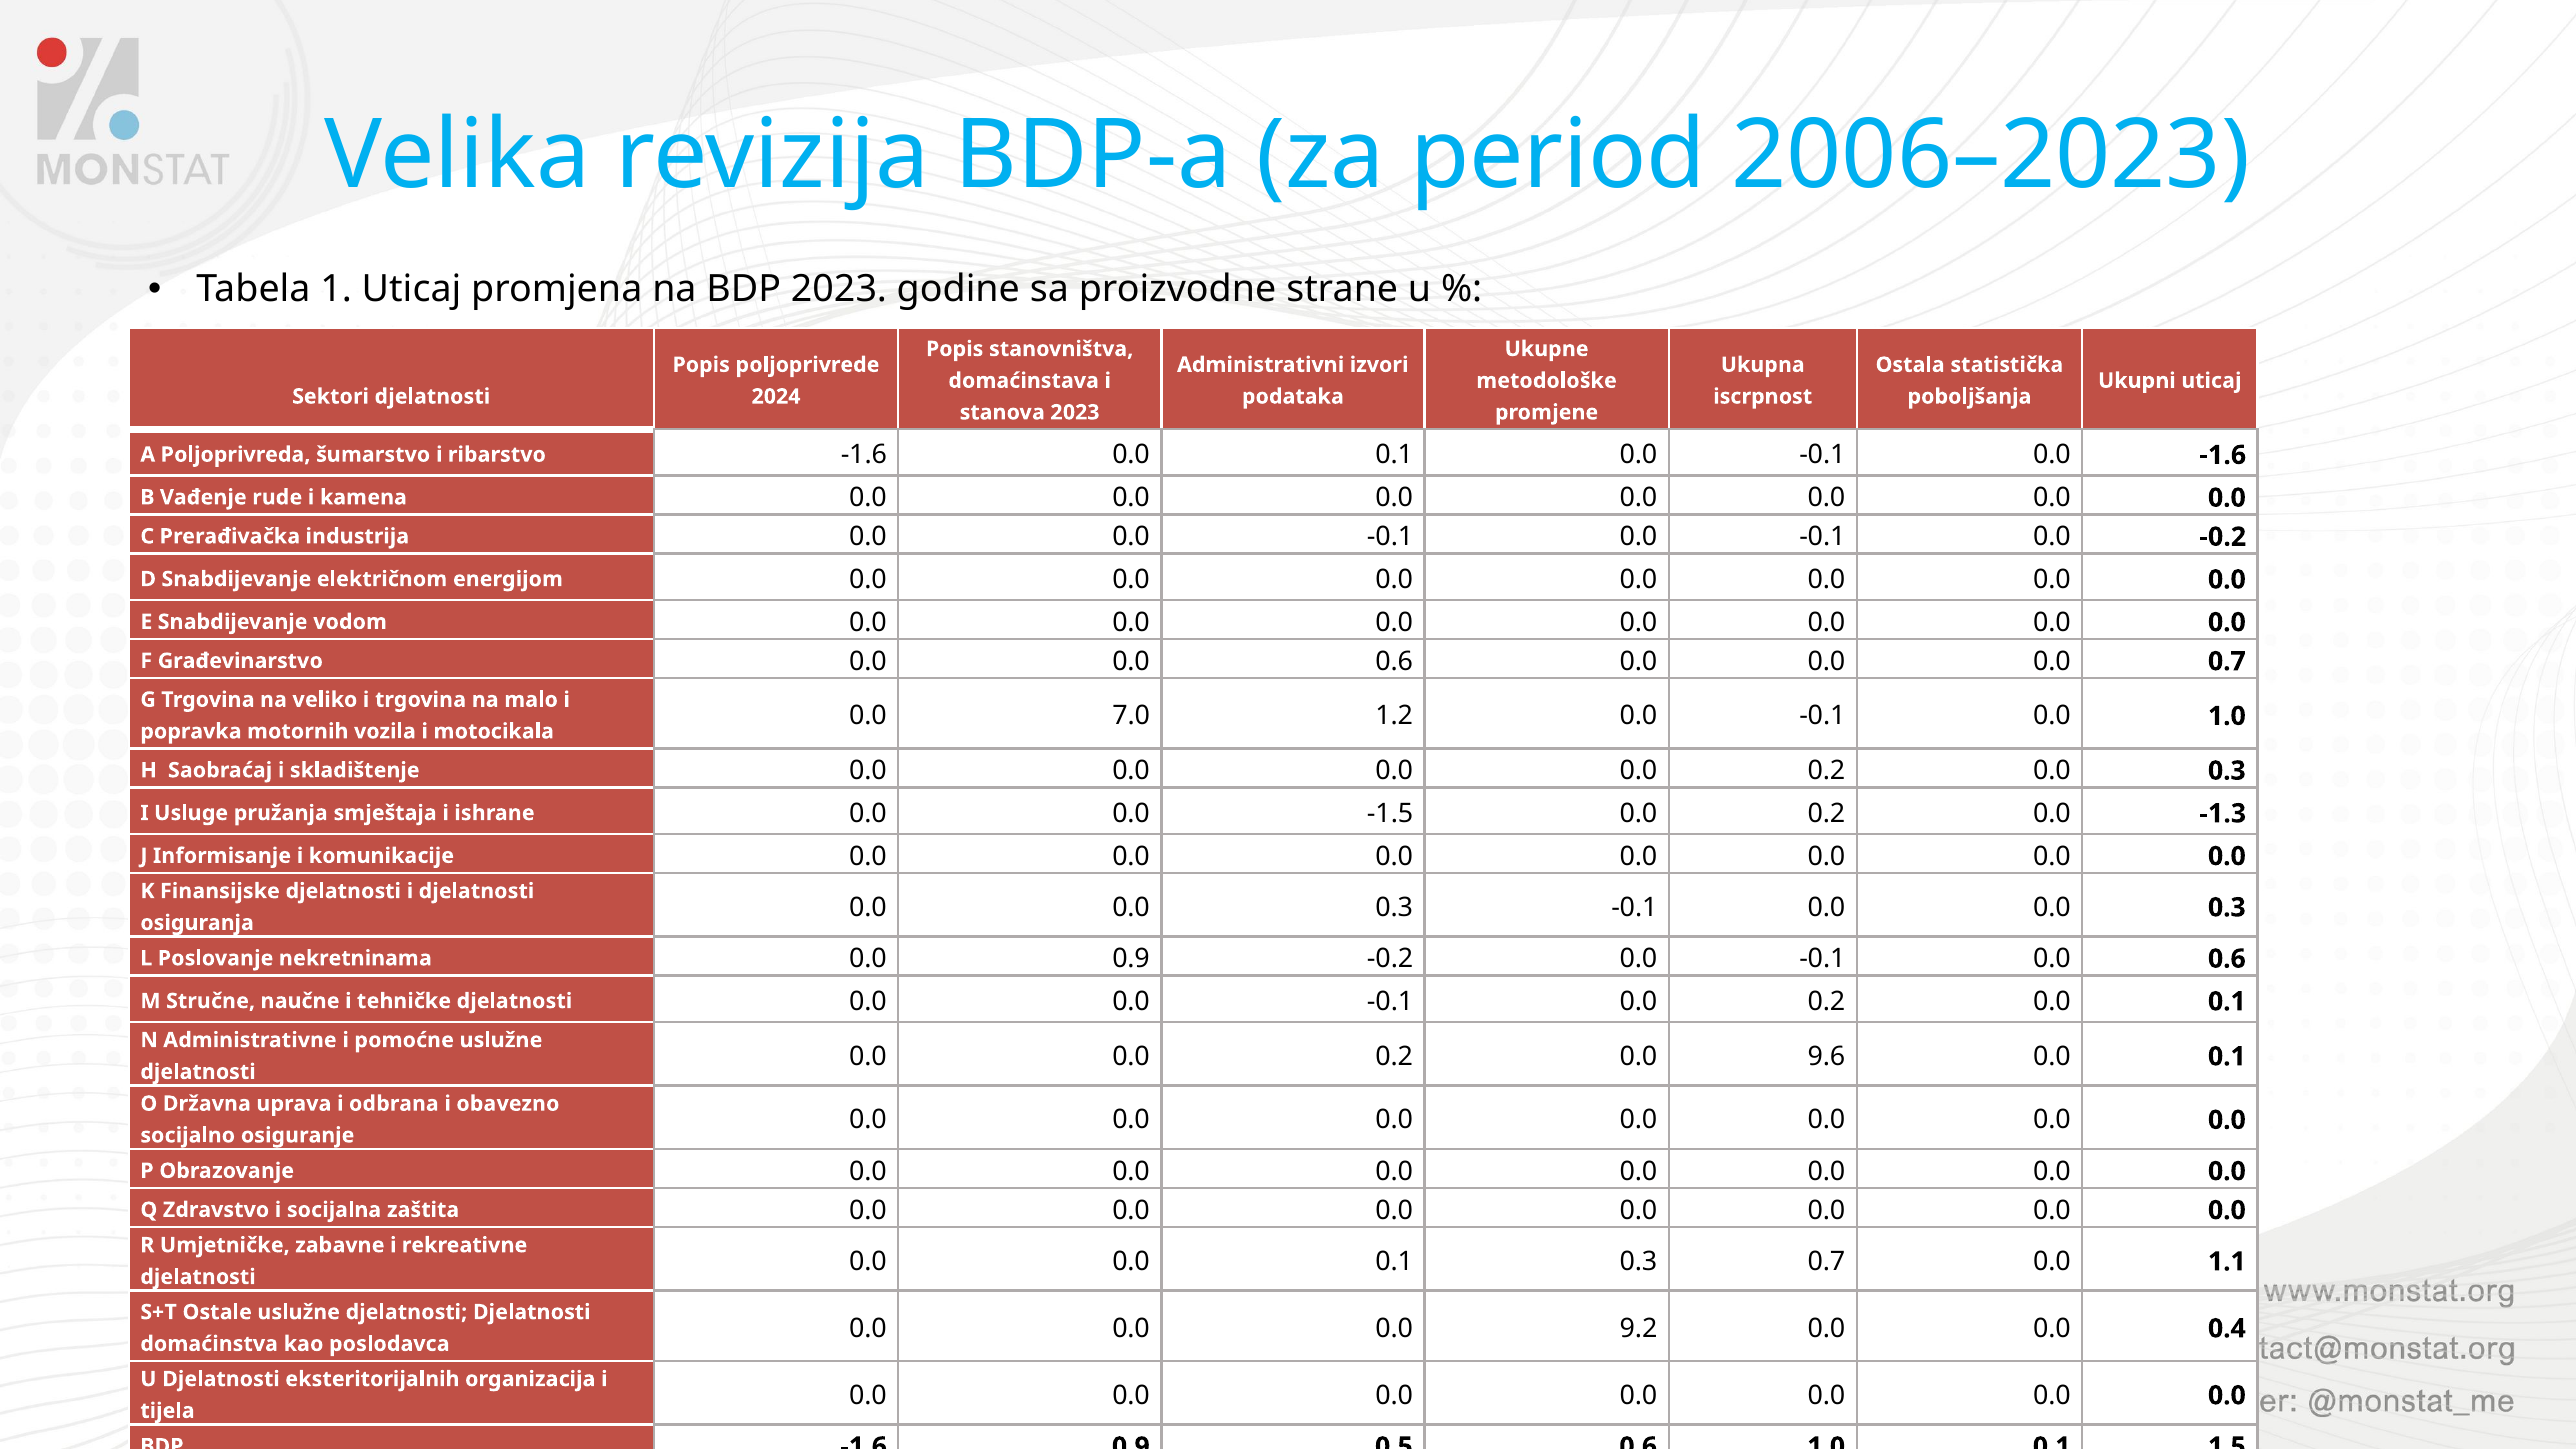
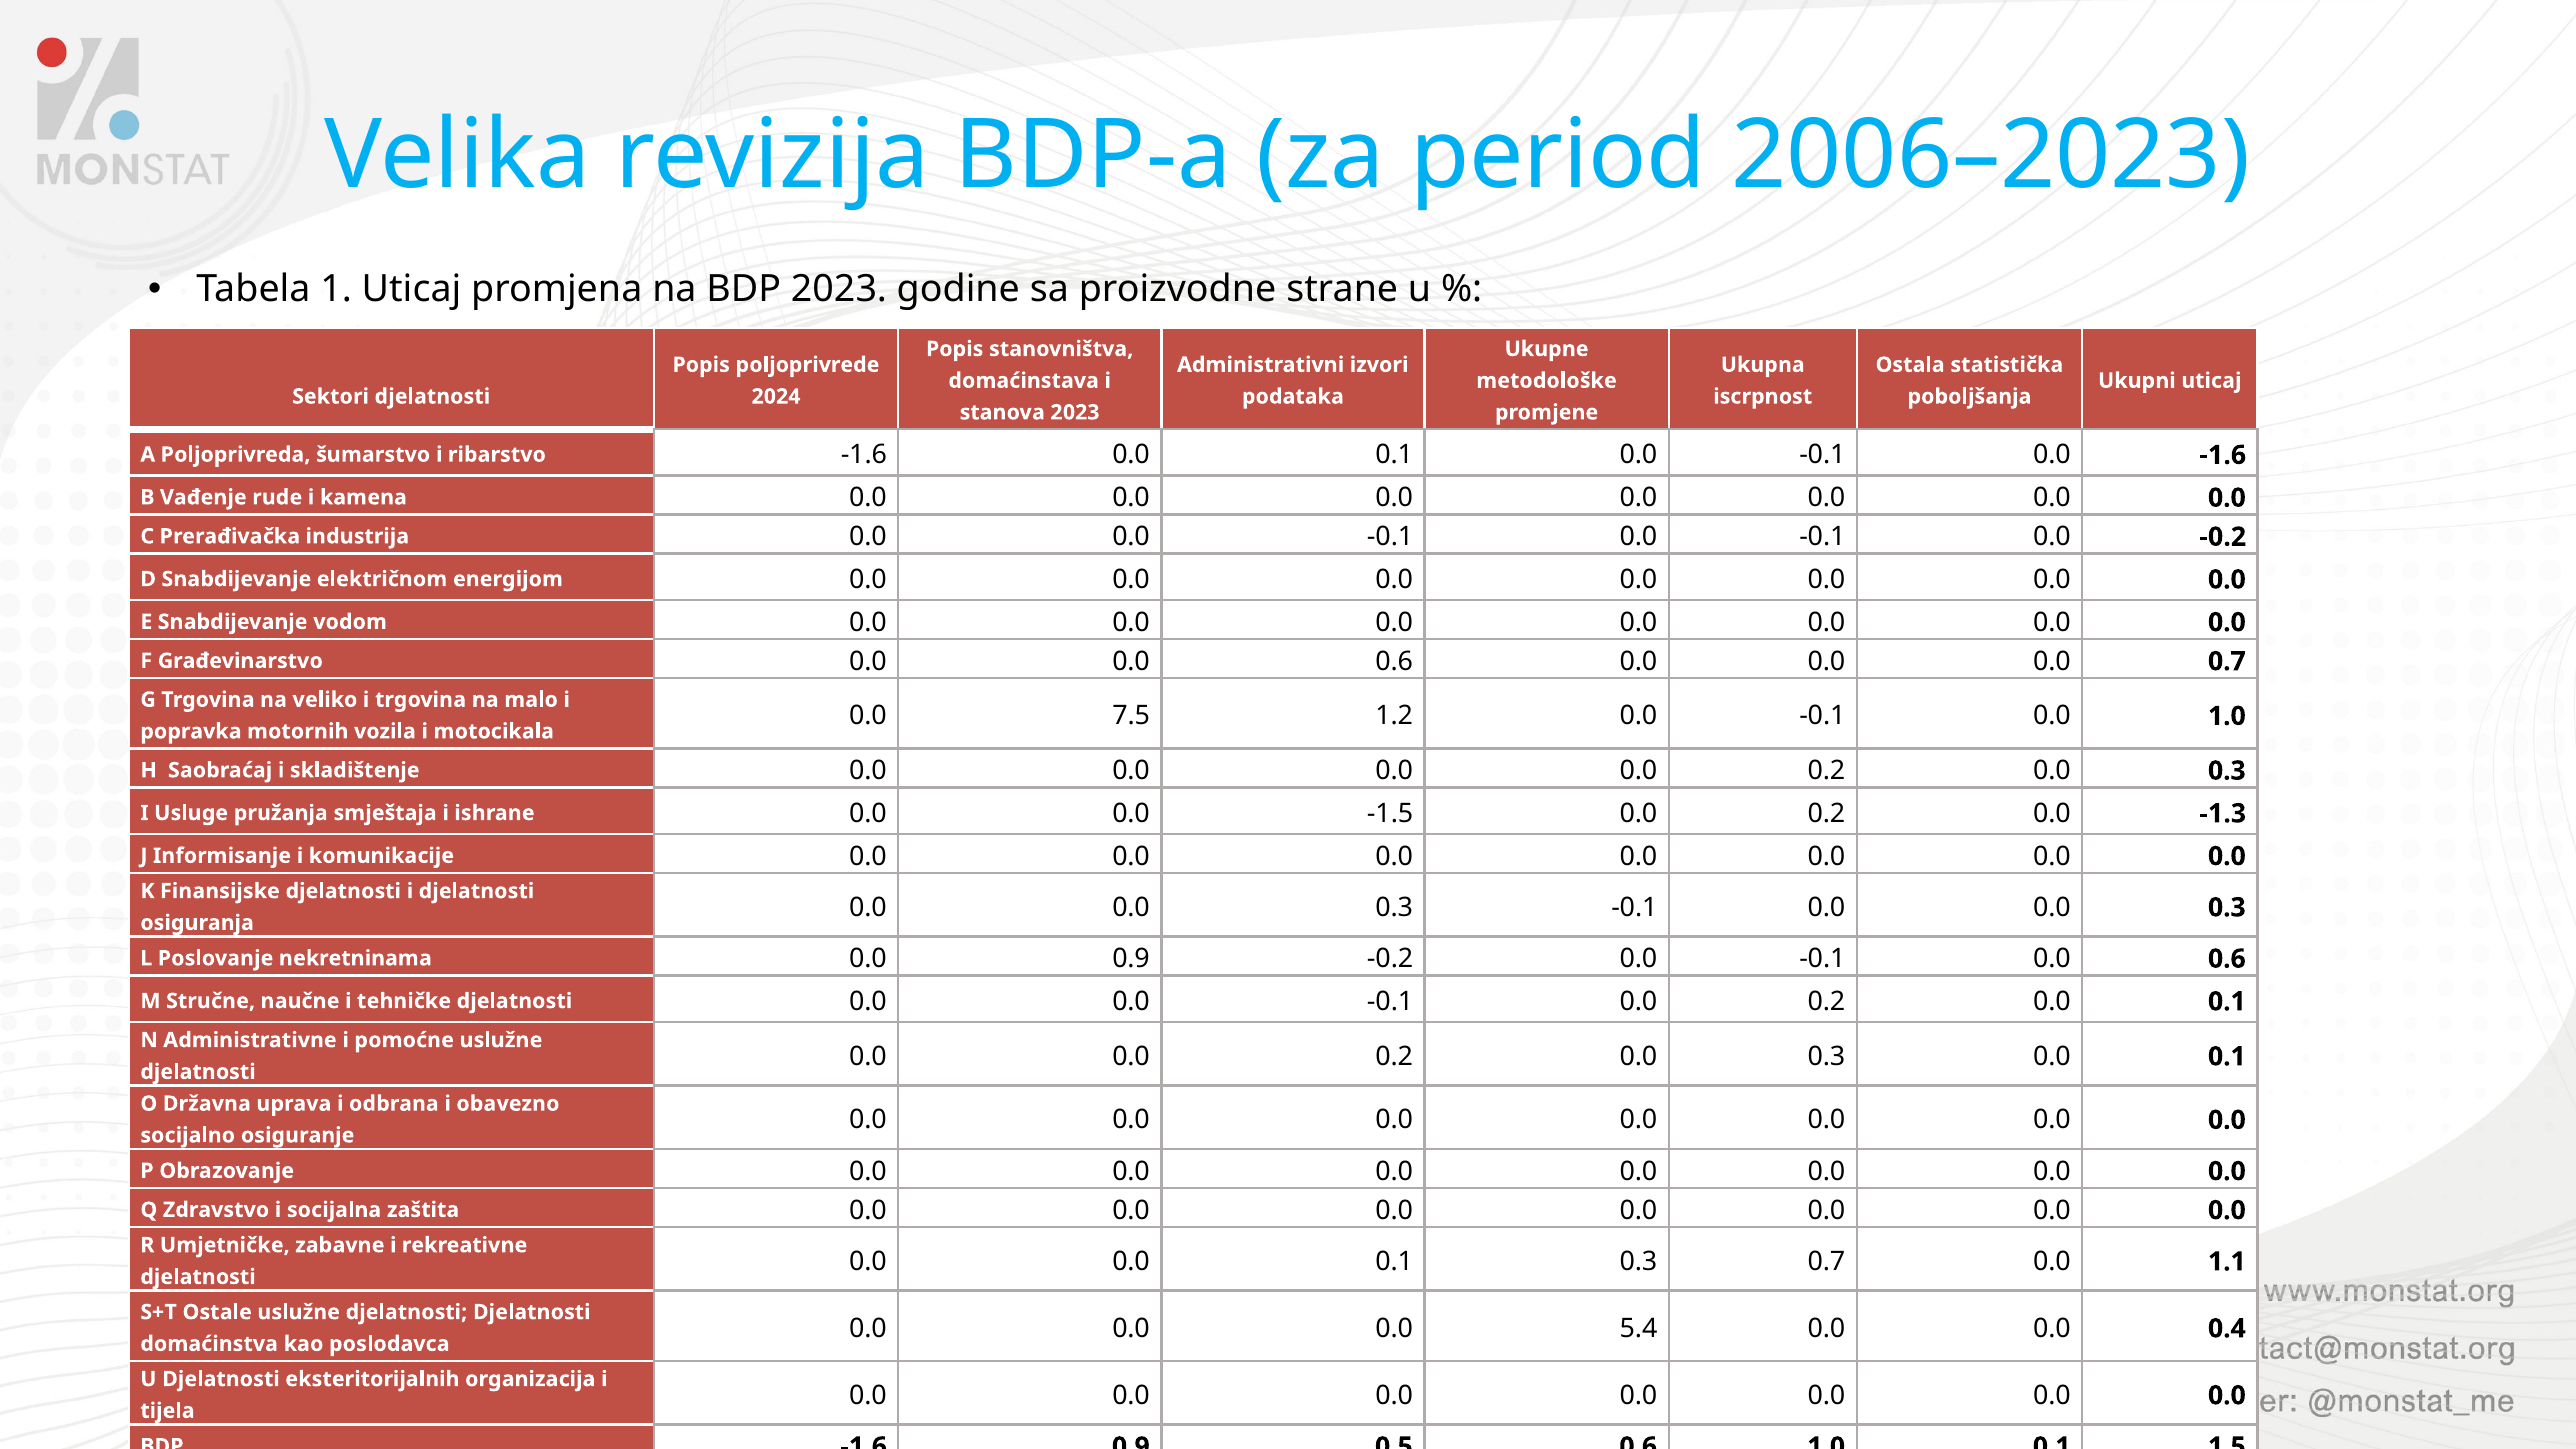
7.0: 7.0 -> 7.5 (1131, 716)
9.6: 9.6 -> 0.3 (1826, 1057)
9.2: 9.2 -> 5.4 (1639, 1329)
